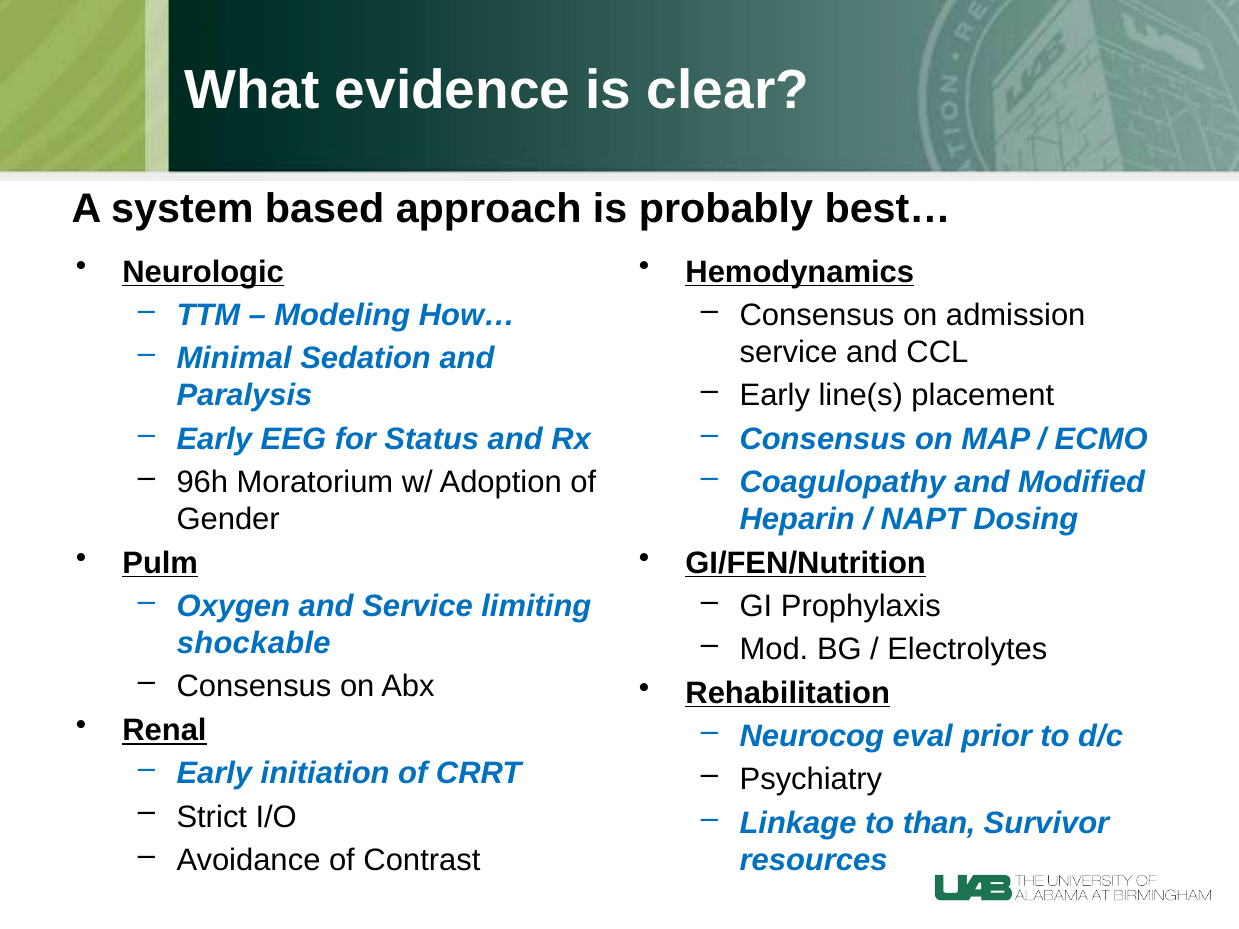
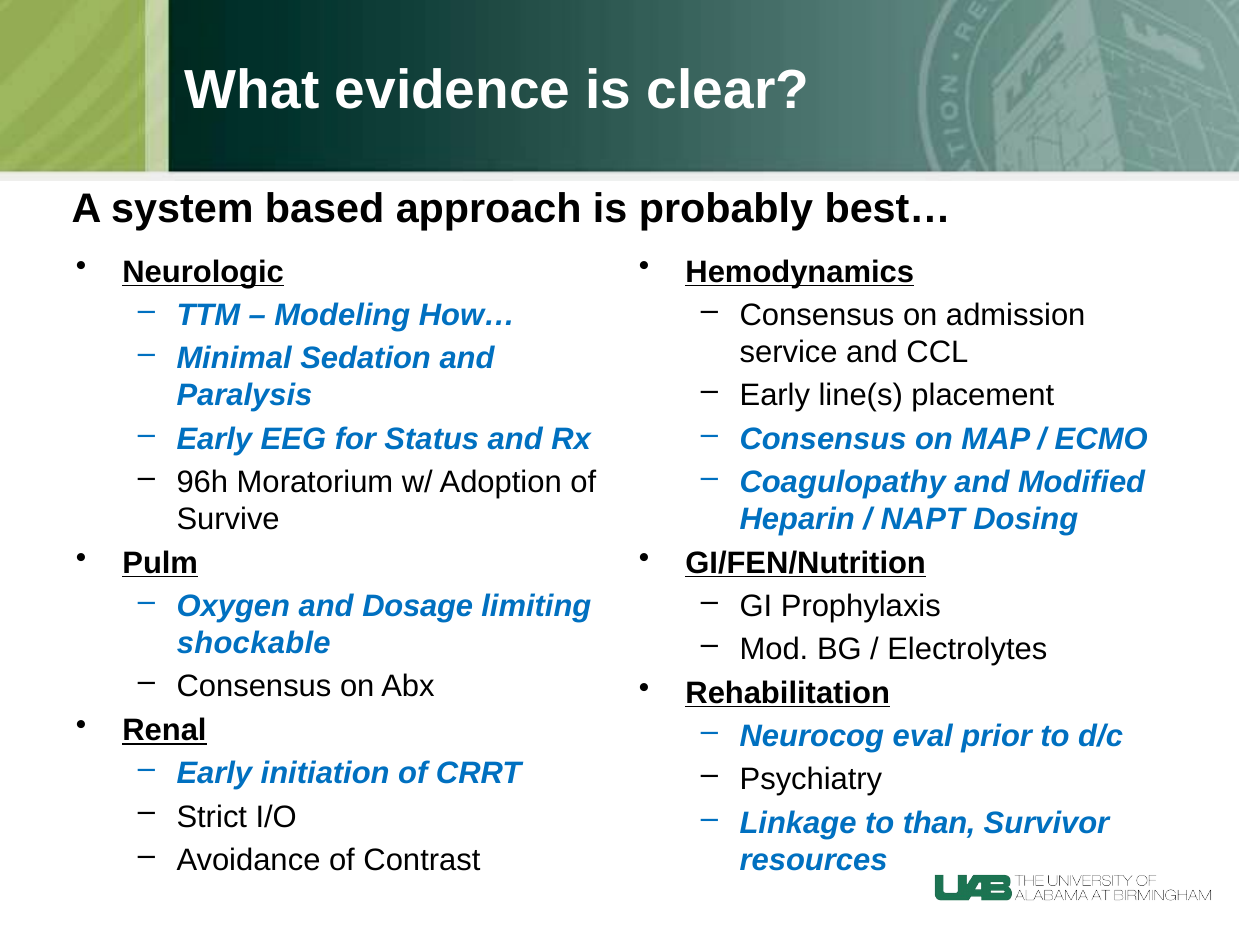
Gender: Gender -> Survive (228, 520)
and Service: Service -> Dosage (418, 606)
